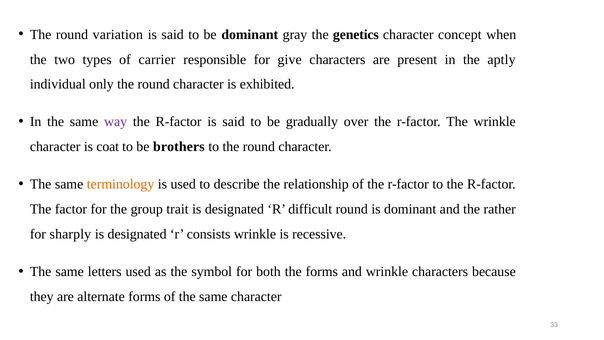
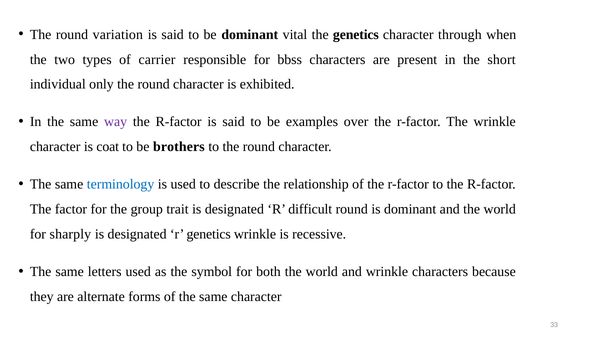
gray: gray -> vital (295, 35)
concept: concept -> through (460, 35)
give: give -> bbss (290, 59)
aptly: aptly -> short (502, 59)
gradually: gradually -> examples (312, 122)
terminology colour: orange -> blue (121, 184)
and the rather: rather -> world (500, 209)
r consists: consists -> genetics (209, 234)
both the forms: forms -> world (322, 271)
